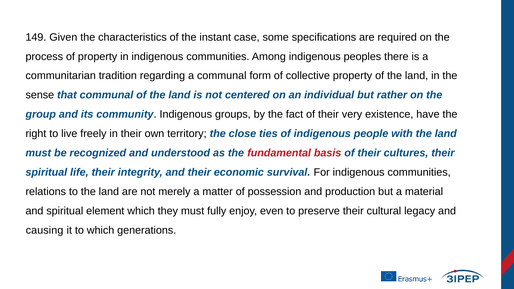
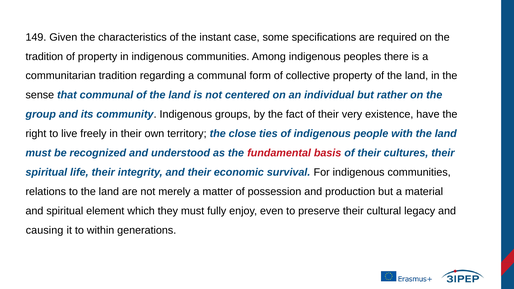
process: process -> tradition (44, 57)
to which: which -> within (101, 230)
